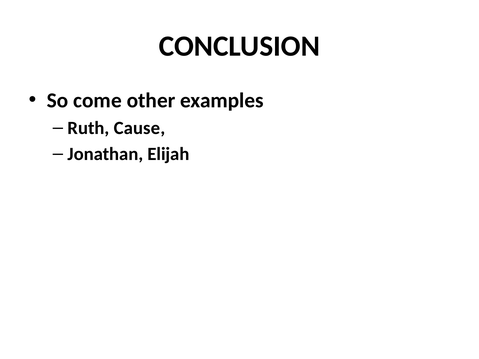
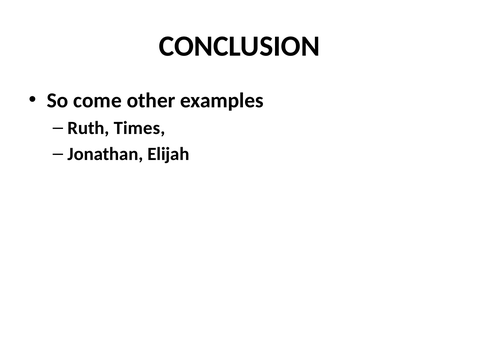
Cause: Cause -> Times (139, 128)
